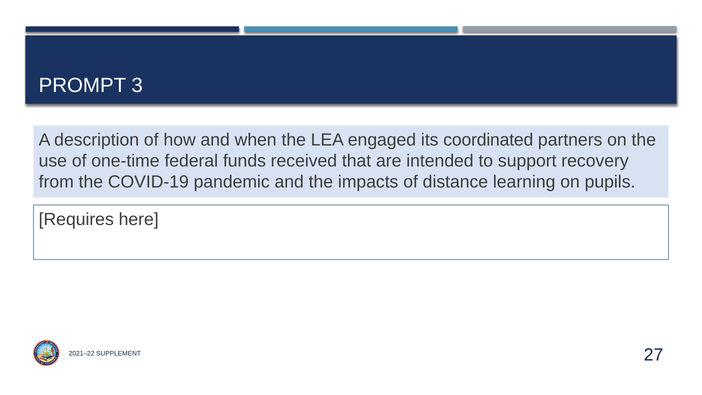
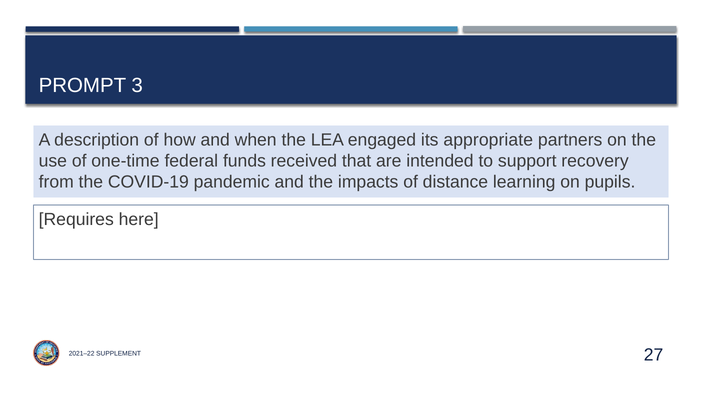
coordinated: coordinated -> appropriate (488, 140)
